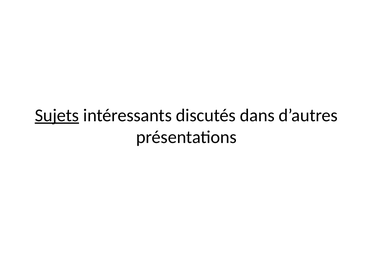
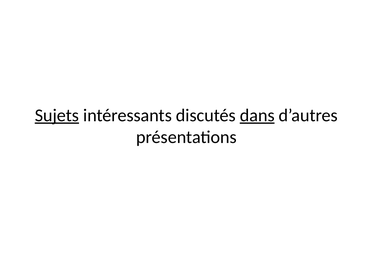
dans underline: none -> present (257, 115)
